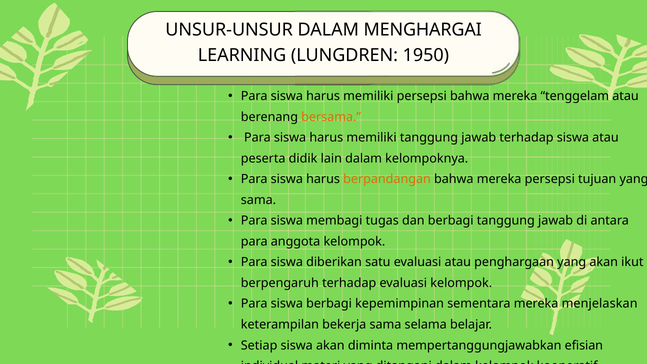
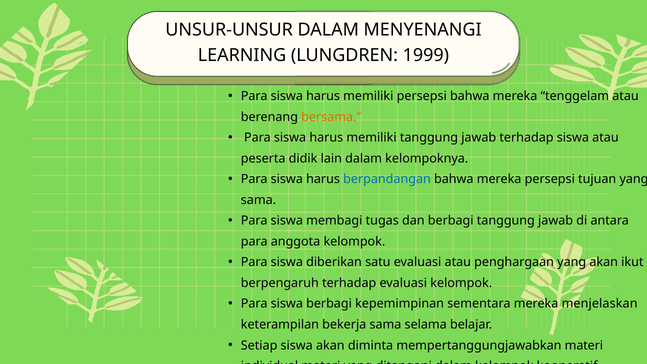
MENGHARGAI: MENGHARGAI -> MENYENANGI (423, 30)
1950: 1950 -> 1999 (426, 55)
berpandangan colour: orange -> blue (387, 179)
mempertanggungjawabkan efisian: efisian -> materi (584, 345)
